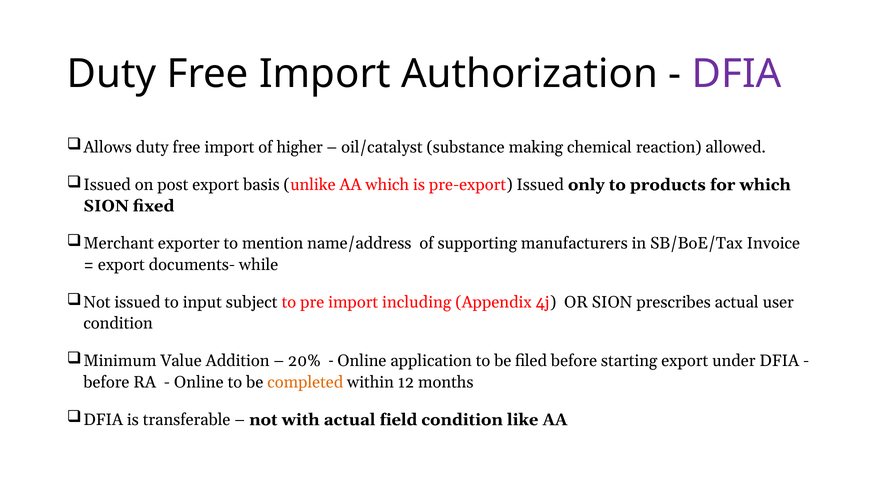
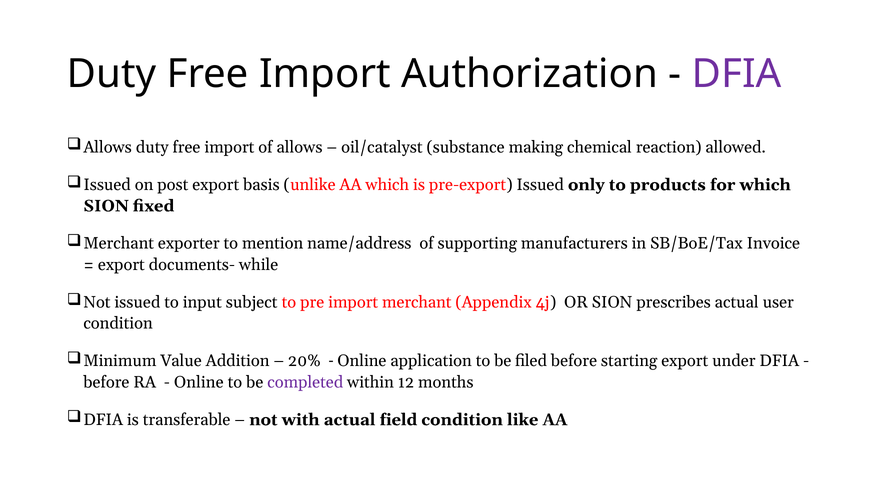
of higher: higher -> allows (300, 147)
import including: including -> merchant (417, 302)
completed colour: orange -> purple (305, 382)
